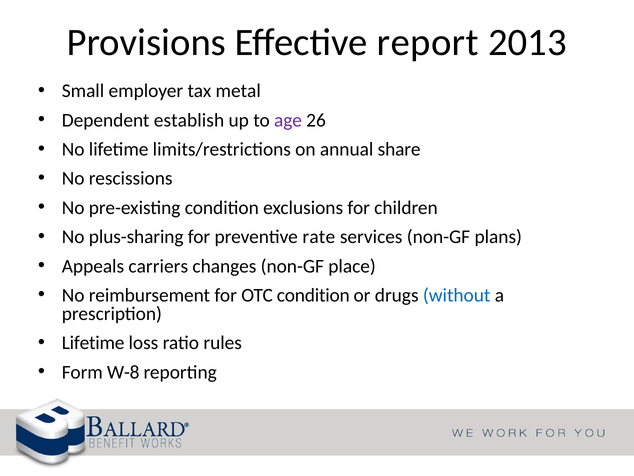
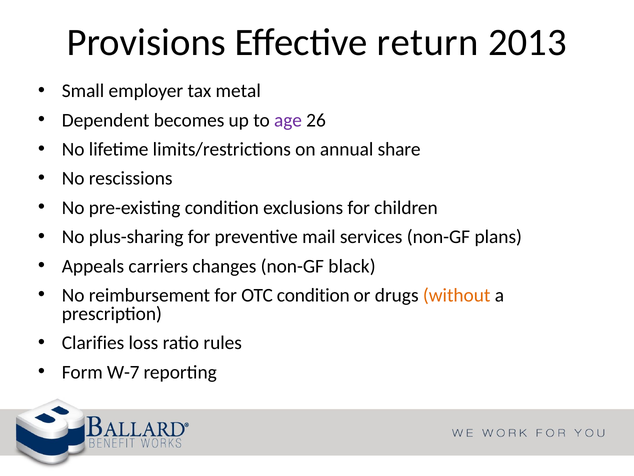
report: report -> return (428, 42)
establish: establish -> becomes (189, 120)
rate: rate -> mail (319, 237)
place: place -> black (352, 266)
without colour: blue -> orange (457, 295)
Lifetime: Lifetime -> Clarifies (93, 343)
W-8: W-8 -> W-7 (123, 372)
